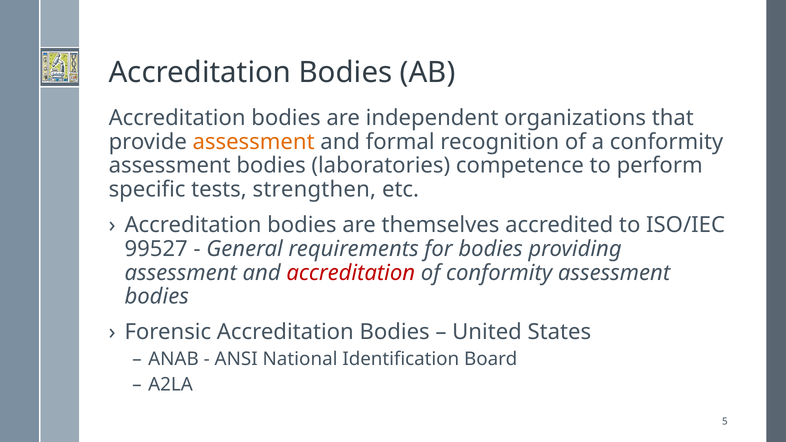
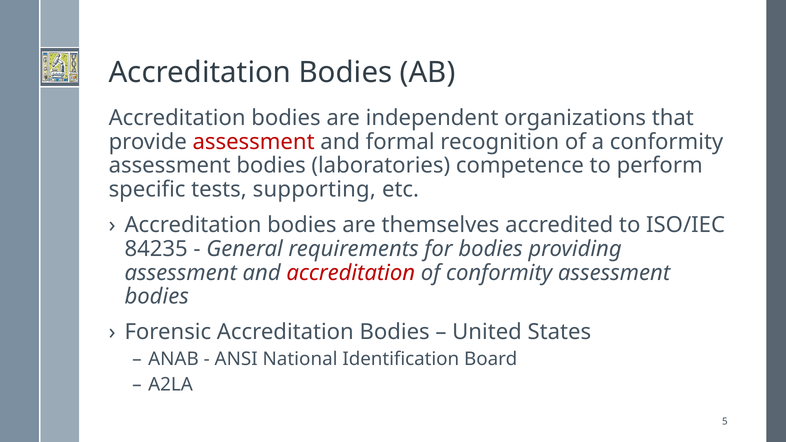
assessment colour: orange -> red (254, 142)
strengthen: strengthen -> supporting (314, 190)
99527: 99527 -> 84235 (156, 249)
